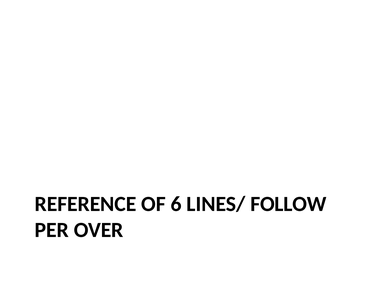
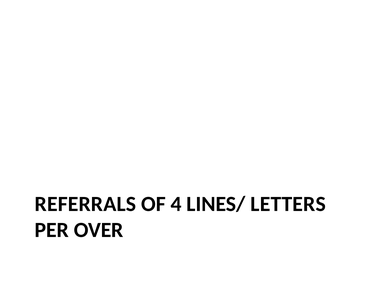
REFERENCE: REFERENCE -> REFERRALS (85, 204)
6: 6 -> 4 (176, 204)
FOLLOW: FOLLOW -> LETTERS (288, 204)
